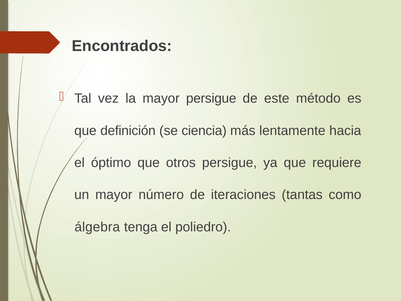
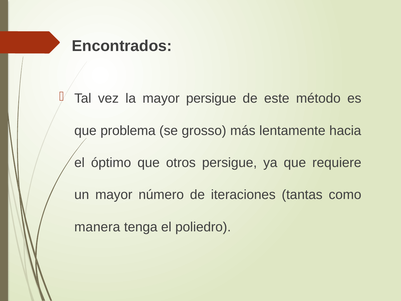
definición: definición -> problema (128, 131)
ciencia: ciencia -> grosso (204, 131)
álgebra: álgebra -> manera (97, 227)
